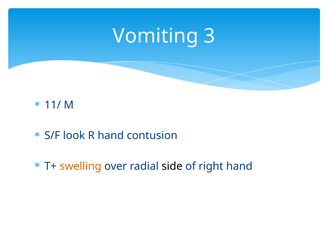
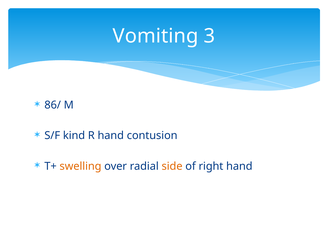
11/: 11/ -> 86/ (53, 105)
look: look -> kind (74, 136)
side colour: black -> orange (172, 166)
